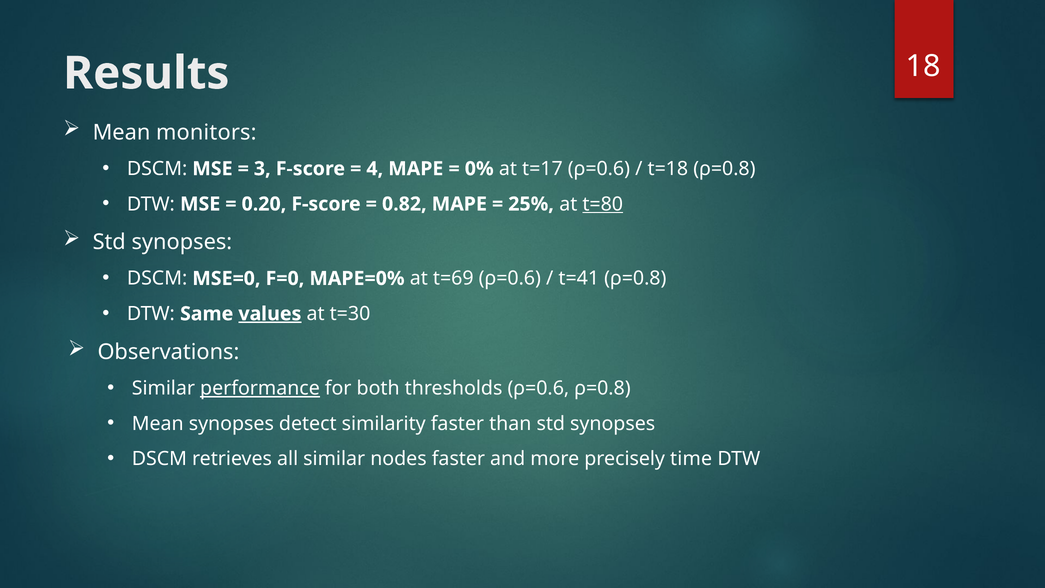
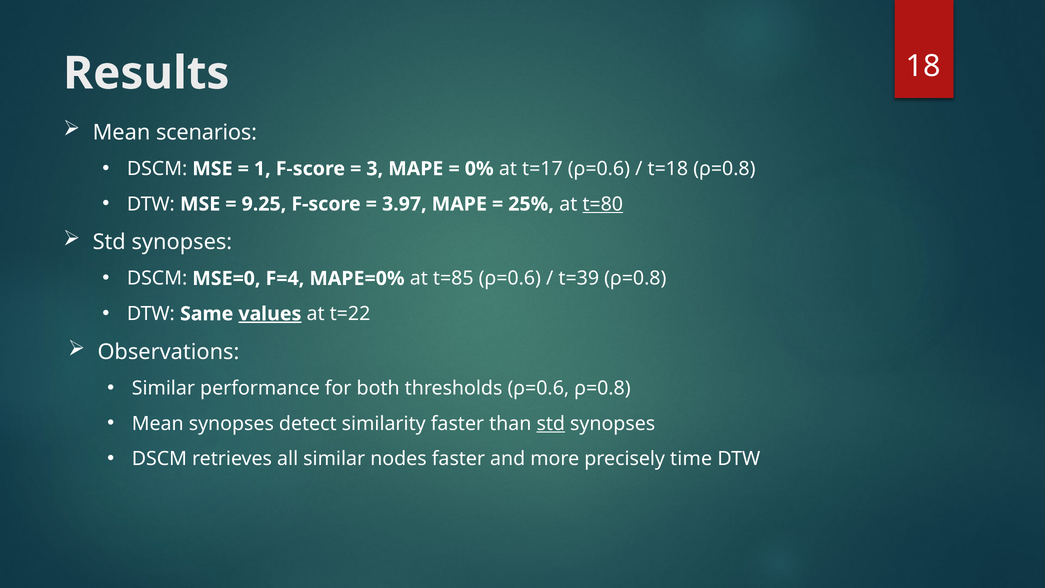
monitors: monitors -> scenarios (206, 132)
3: 3 -> 1 (262, 169)
4: 4 -> 3 (375, 169)
0.20: 0.20 -> 9.25 (264, 204)
0.82: 0.82 -> 3.97 (404, 204)
F=0: F=0 -> F=4 (285, 278)
t=69: t=69 -> t=85 (453, 278)
t=41: t=41 -> t=39 (579, 278)
t=30: t=30 -> t=22 (350, 314)
performance underline: present -> none (260, 388)
std underline: none -> present (551, 423)
